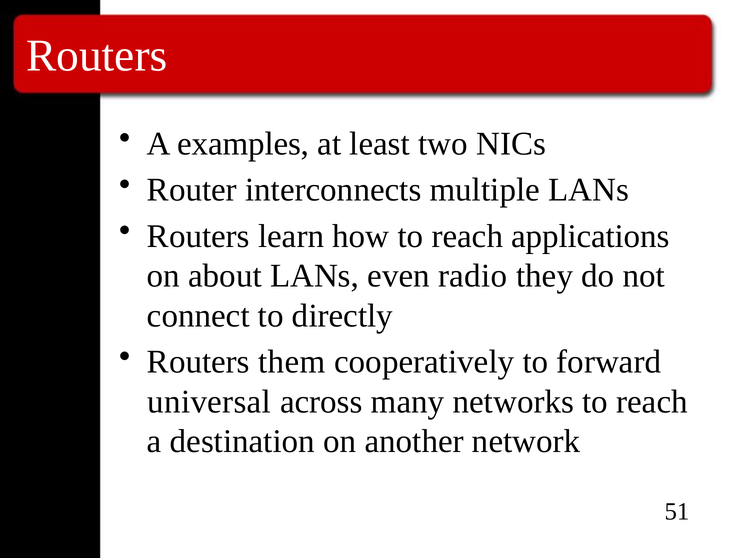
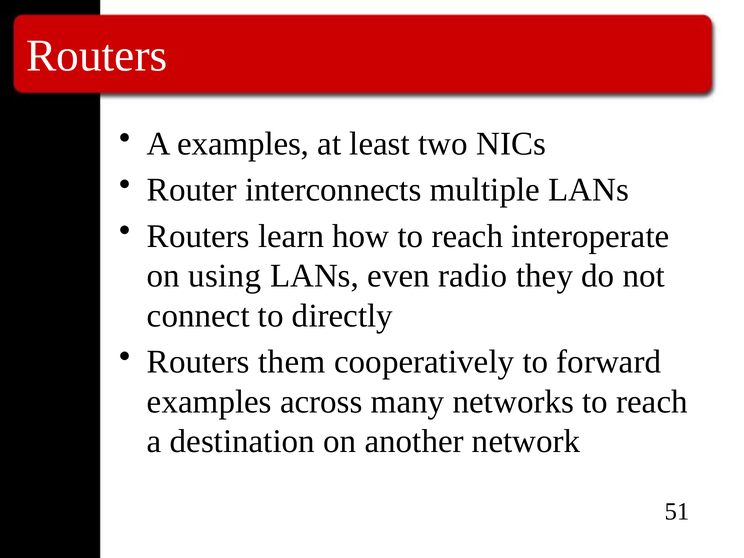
applications: applications -> interoperate (590, 236)
about: about -> using (225, 276)
universal: universal -> examples (209, 402)
